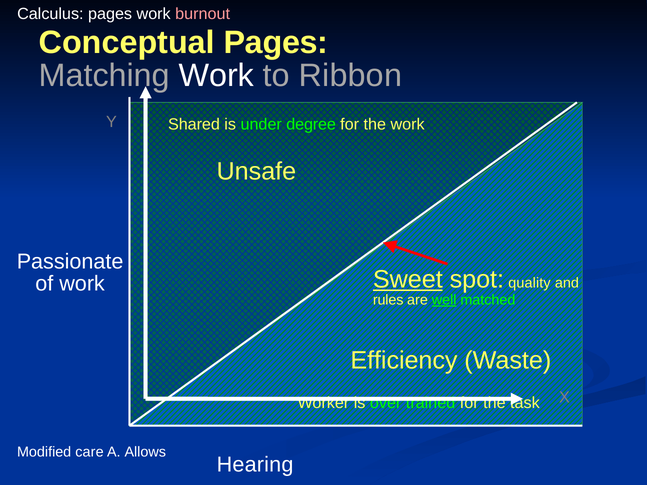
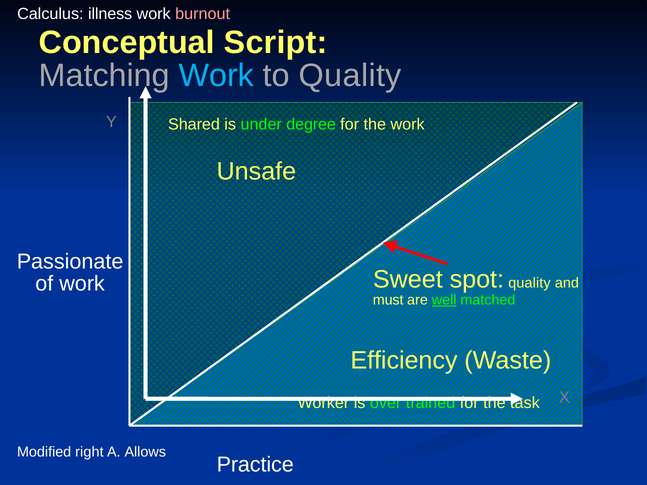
Calculus pages: pages -> illness (110, 14)
Conceptual Pages: Pages -> Script (276, 43)
Work colour: white -> light blue (216, 76)
to Ribbon: Ribbon -> Quality (350, 76)
Sweet underline: present -> none (408, 280)
rules: rules -> must (388, 300)
care: care -> right (89, 452)
Hearing: Hearing -> Practice (255, 465)
